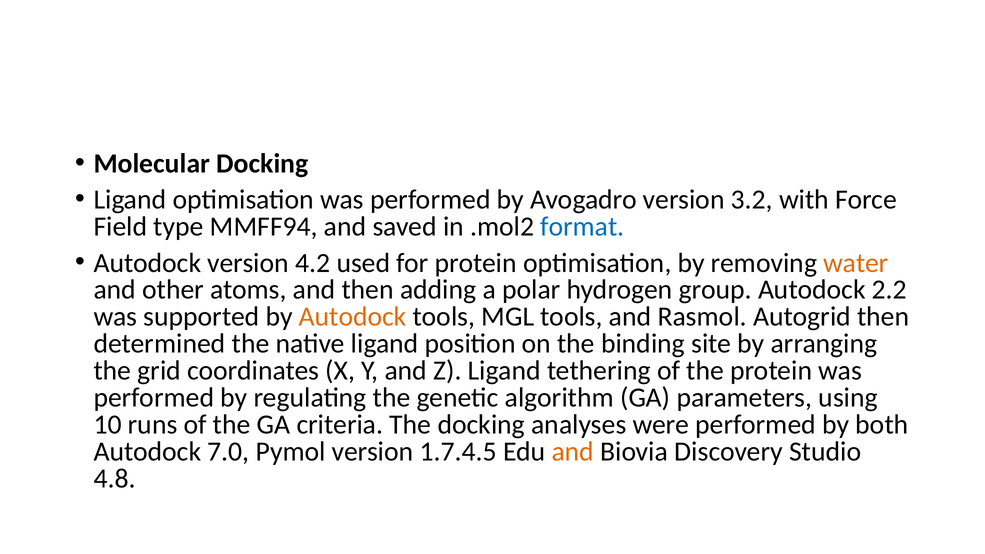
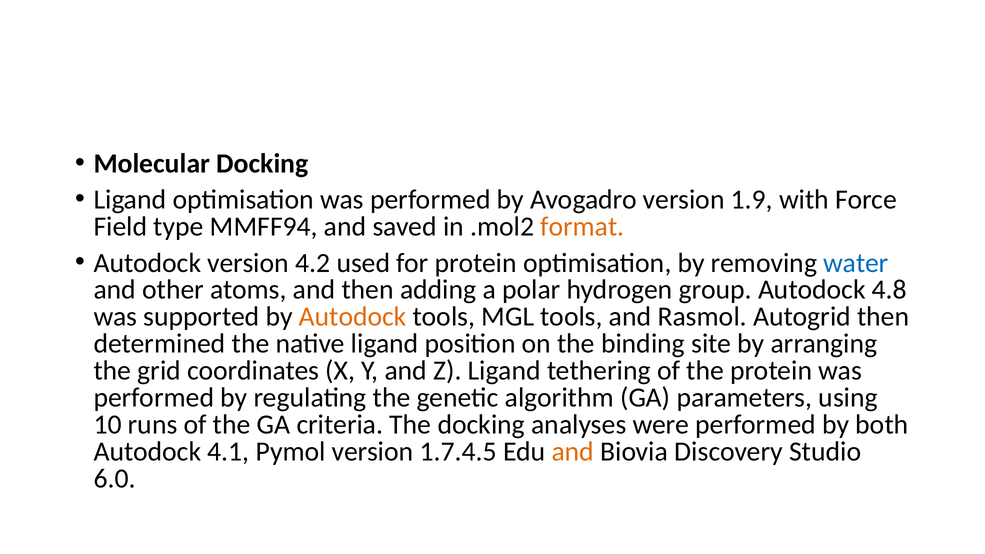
3.2: 3.2 -> 1.9 (752, 200)
format colour: blue -> orange (582, 227)
water colour: orange -> blue (856, 263)
2.2: 2.2 -> 4.8 (889, 290)
7.0: 7.0 -> 4.1 (228, 452)
4.8: 4.8 -> 6.0 (115, 479)
